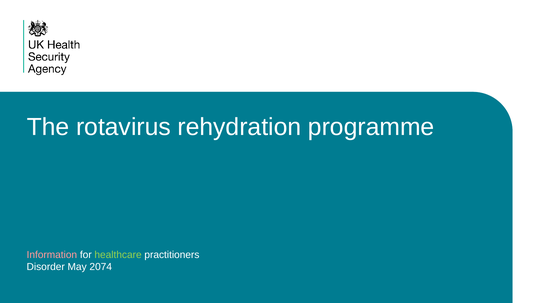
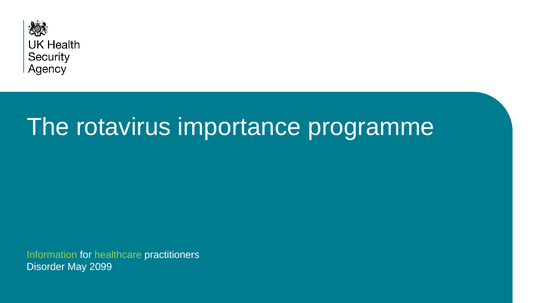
rehydration: rehydration -> importance (239, 127)
Information colour: pink -> light green (52, 255)
2074: 2074 -> 2099 (101, 267)
